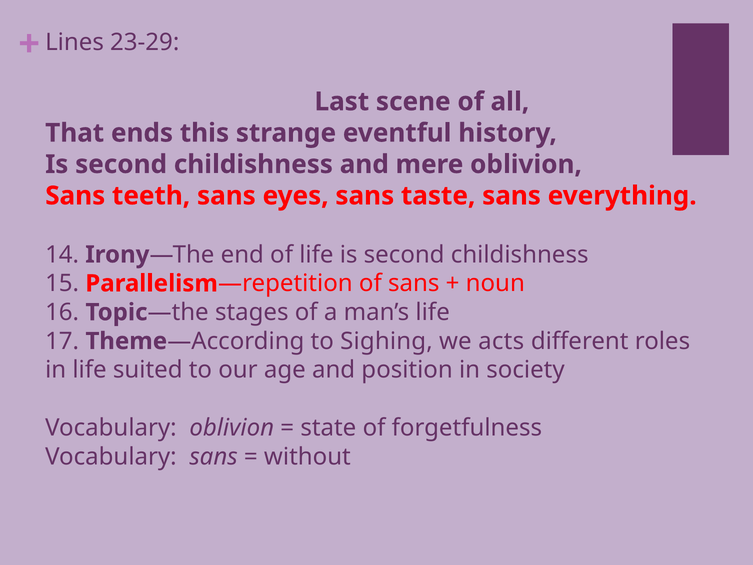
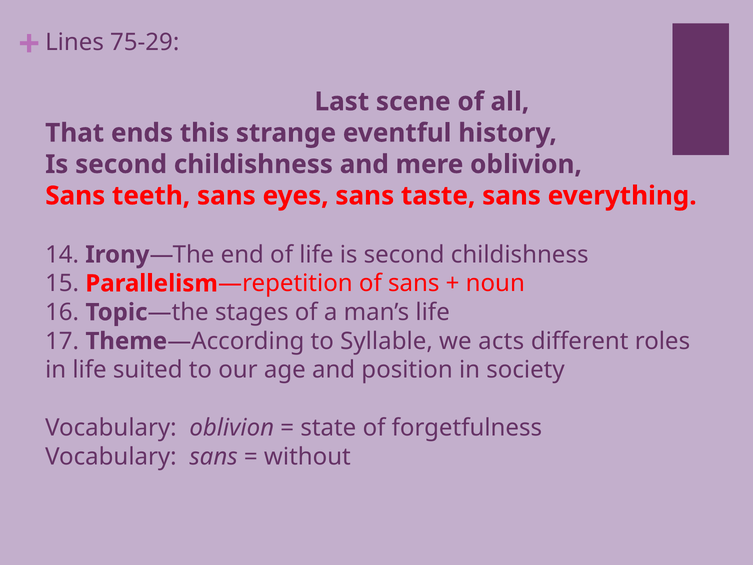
23-29: 23-29 -> 75-29 (145, 42)
Sighing: Sighing -> Syllable (387, 341)
